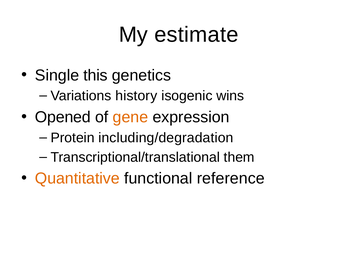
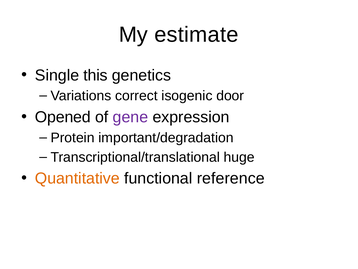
history: history -> correct (136, 96)
wins: wins -> door (230, 96)
gene colour: orange -> purple (130, 117)
including/degradation: including/degradation -> important/degradation (166, 137)
them: them -> huge (239, 157)
